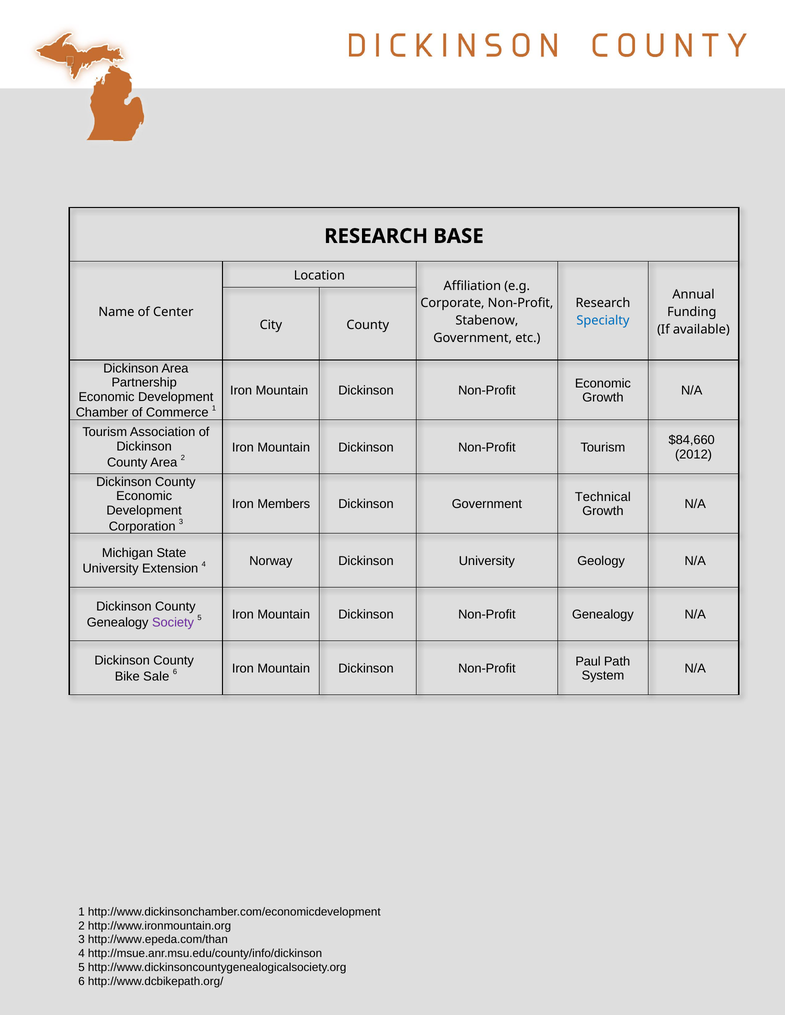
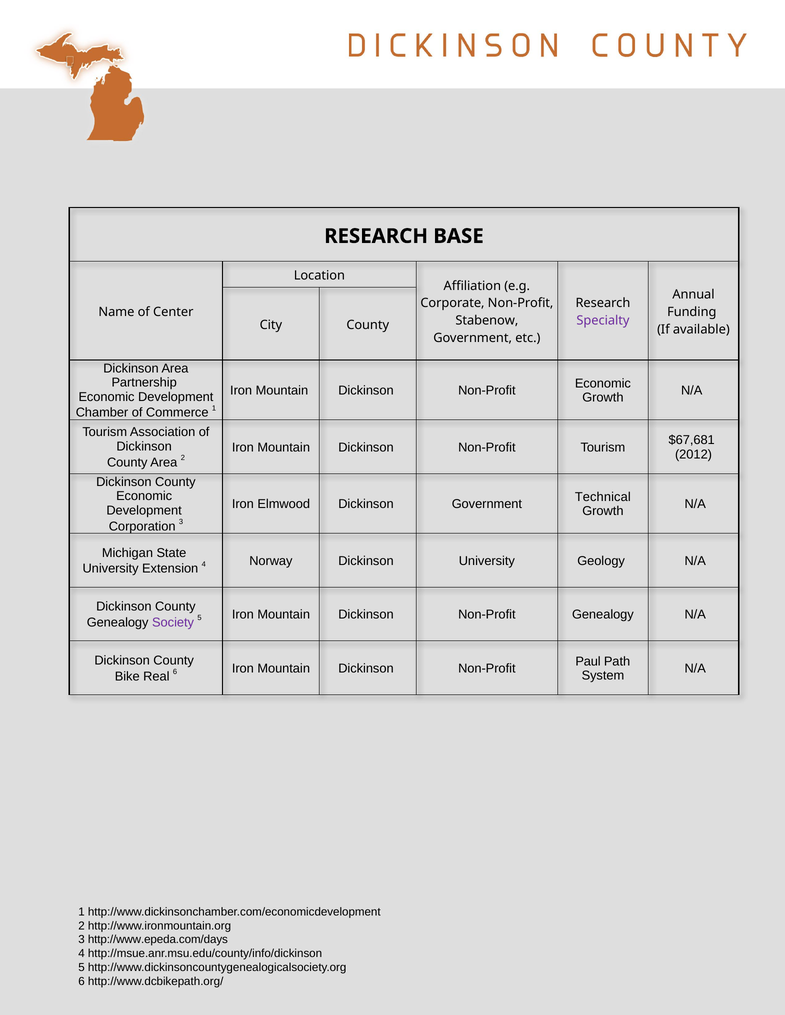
Specialty colour: blue -> purple (603, 321)
$84,660: $84,660 -> $67,681 (692, 441)
Members: Members -> Elmwood (284, 505)
Sale: Sale -> Real (156, 677)
http://www.epeda.com/than: http://www.epeda.com/than -> http://www.epeda.com/days (158, 940)
